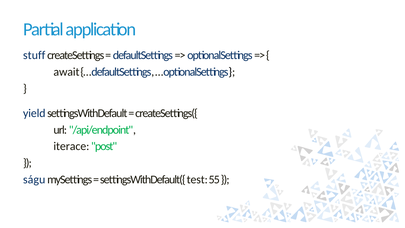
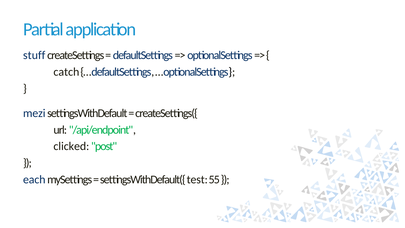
await: await -> catch (66, 72)
yield: yield -> mezi (34, 113)
iterace: iterace -> clicked (71, 146)
ságu: ságu -> each (34, 179)
